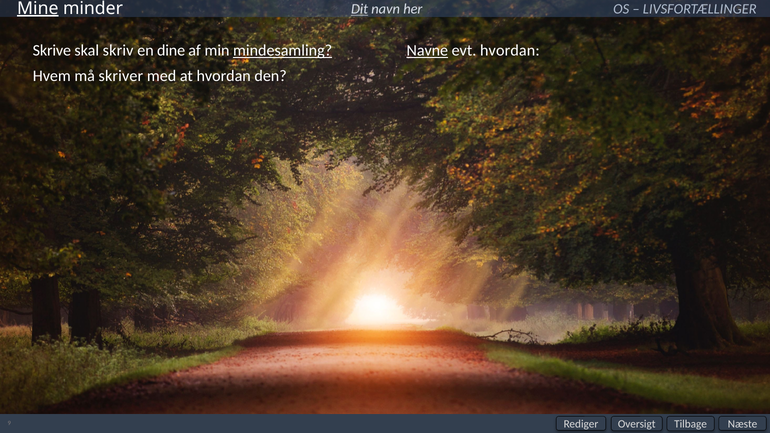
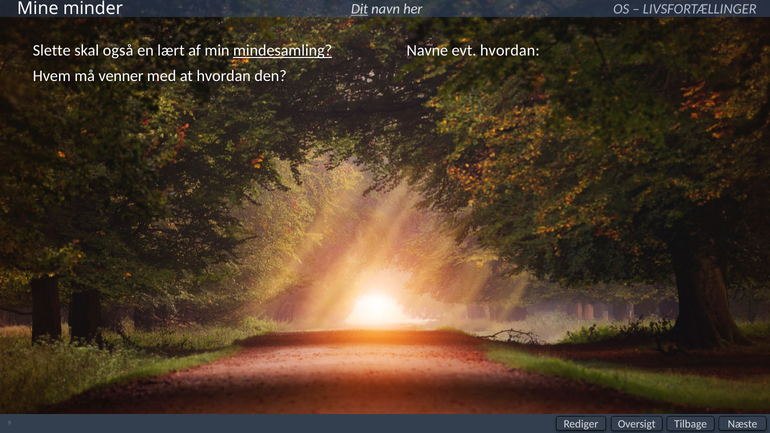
Mine underline: present -> none (38, 8)
Skrive: Skrive -> Slette (52, 50)
skriv: skriv -> også (118, 50)
dine: dine -> lært (171, 50)
Navne underline: present -> none (427, 50)
skriver: skriver -> venner (121, 76)
